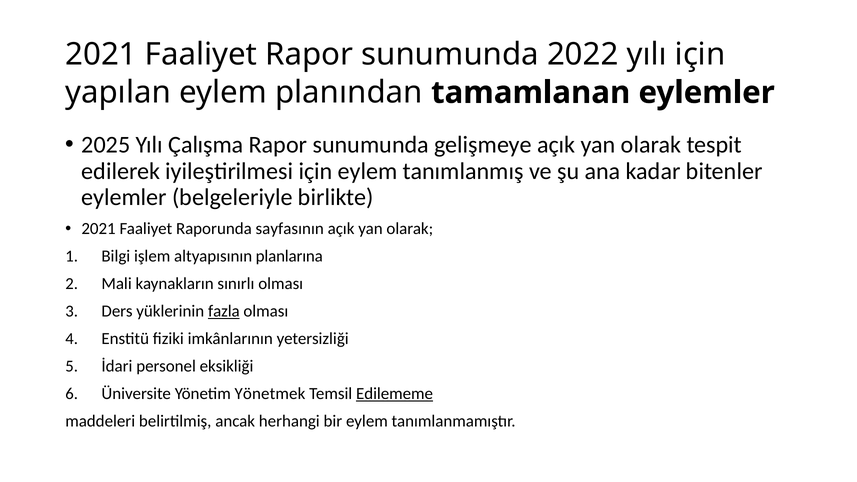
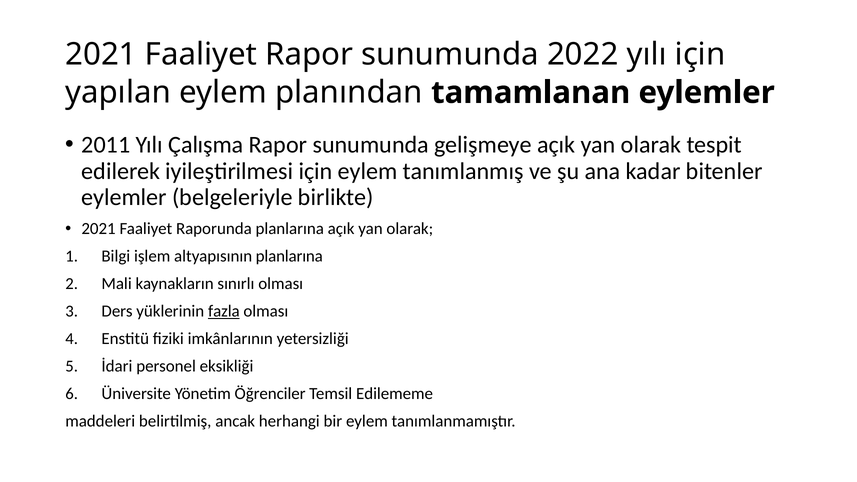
2025: 2025 -> 2011 (106, 145)
Raporunda sayfasının: sayfasının -> planlarına (290, 229)
Yönetmek: Yönetmek -> Öğrenciler (270, 394)
Edilememe underline: present -> none (395, 394)
